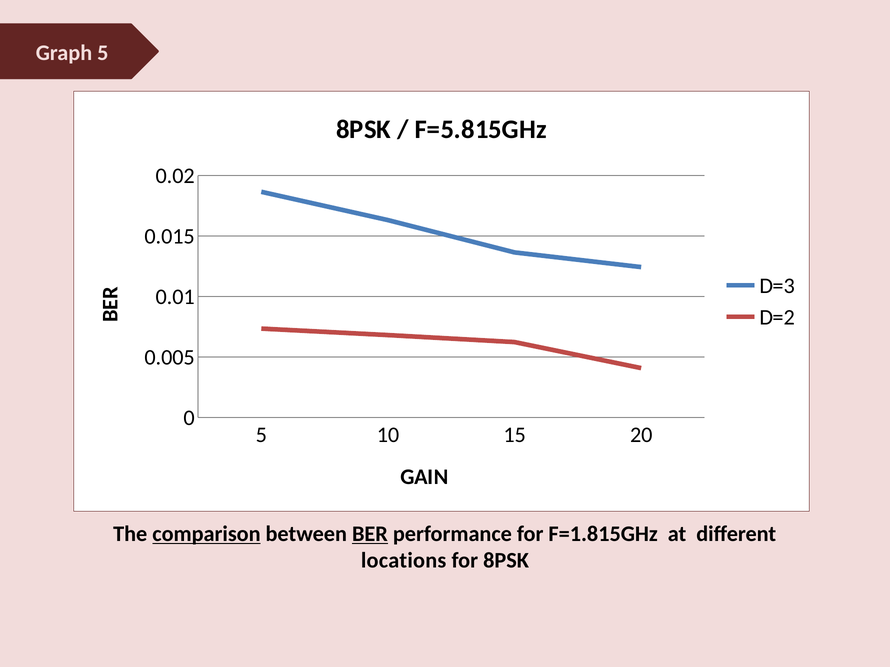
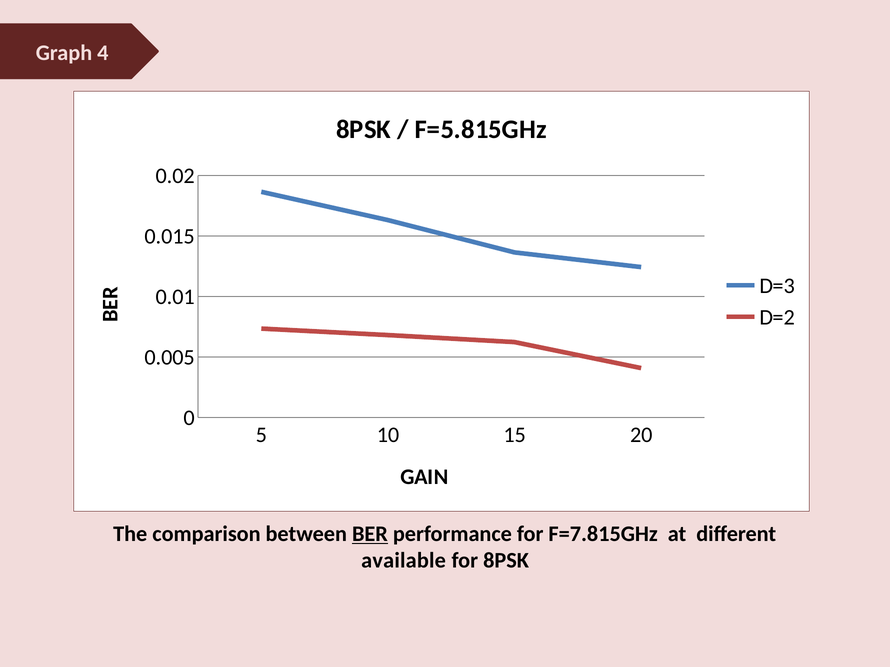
Graph 5: 5 -> 4 (103, 53)
comparison underline: present -> none (206, 534)
F=1.815GHz: F=1.815GHz -> F=7.815GHz (603, 534)
locations: locations -> available (404, 561)
